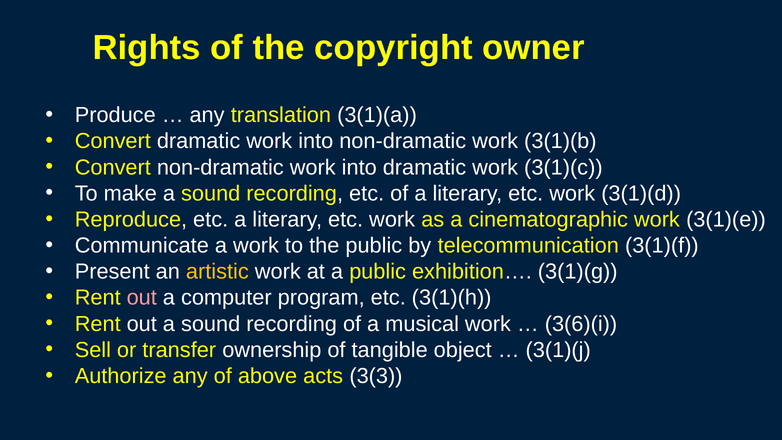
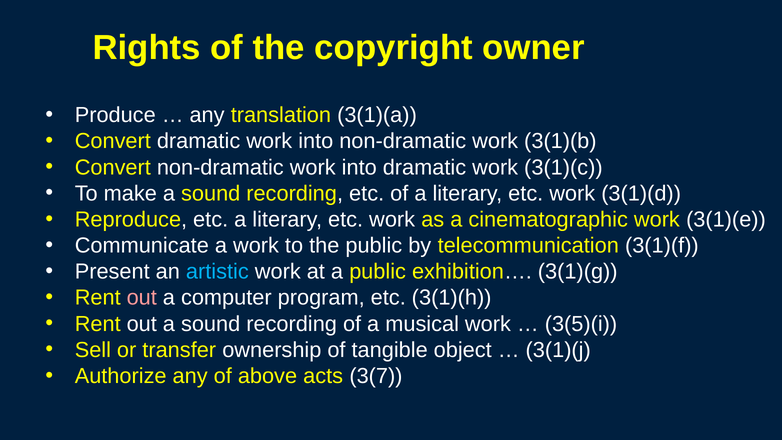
artistic colour: yellow -> light blue (217, 272)
3(6)(i: 3(6)(i -> 3(5)(i (581, 324)
3(3: 3(3 -> 3(7 (376, 376)
